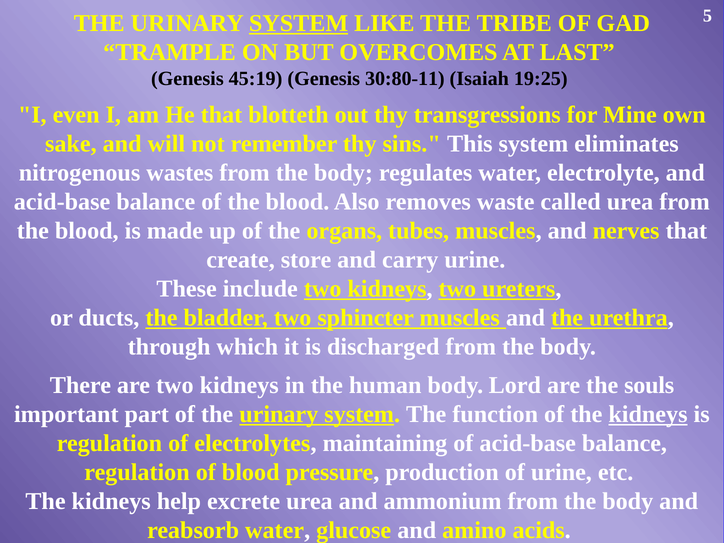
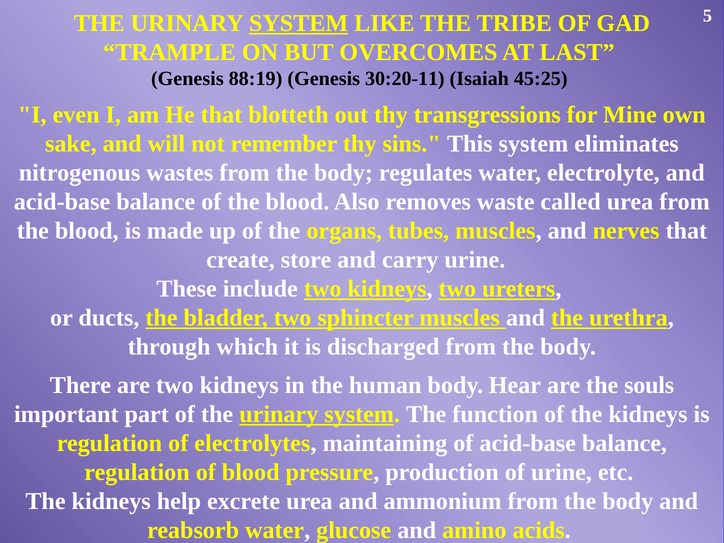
45:19: 45:19 -> 88:19 (256, 79)
30:80-11: 30:80-11 -> 30:20-11 (405, 79)
19:25: 19:25 -> 45:25 (541, 79)
Lord: Lord -> Hear (515, 385)
kidneys underline: present -> none (648, 414)
